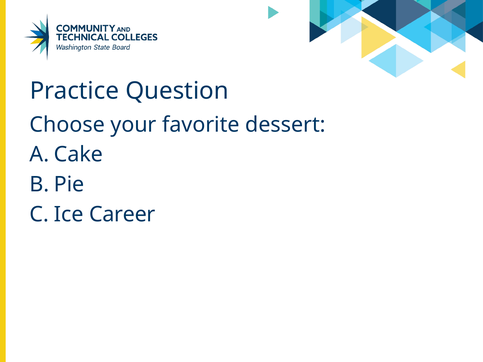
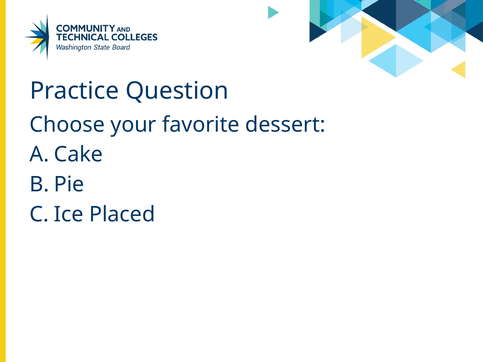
Career: Career -> Placed (122, 214)
